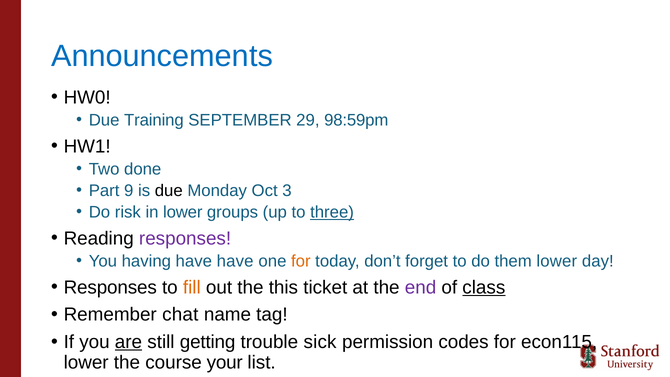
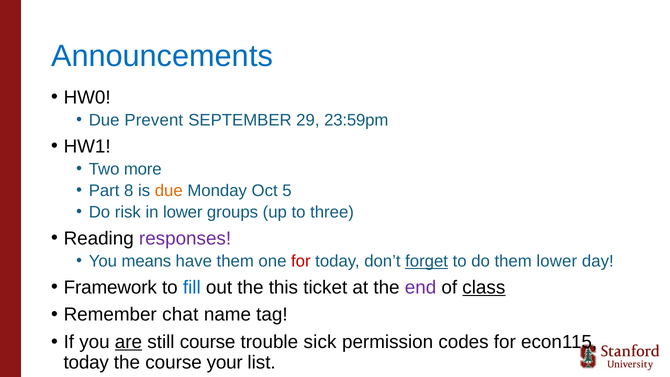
Training: Training -> Prevent (154, 120)
98:59pm: 98:59pm -> 23:59pm (356, 120)
done: done -> more (143, 169)
9: 9 -> 8 (129, 191)
due colour: black -> orange (169, 191)
3: 3 -> 5 (287, 191)
three underline: present -> none (332, 212)
having: having -> means (146, 261)
have have: have -> them (235, 261)
for colour: orange -> red (301, 261)
forget underline: none -> present (427, 261)
Responses: Responses -> Framework (110, 287)
fill colour: orange -> blue (192, 287)
still getting: getting -> course (208, 342)
lower: lower -> today (86, 362)
